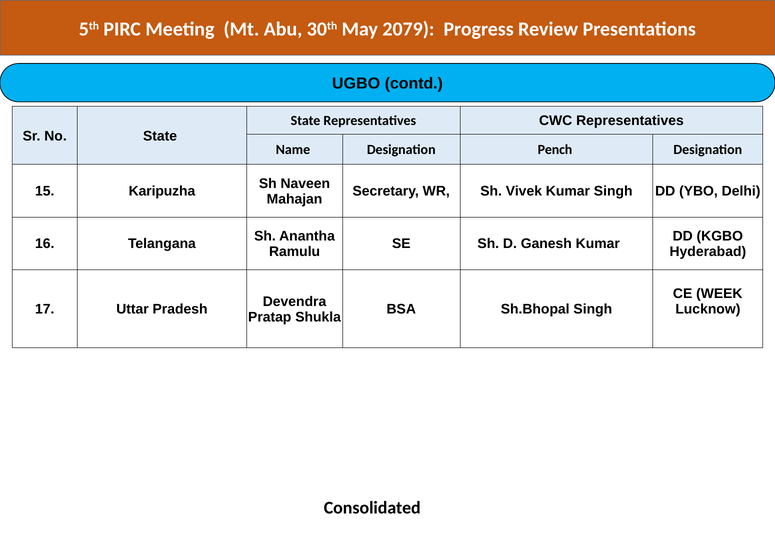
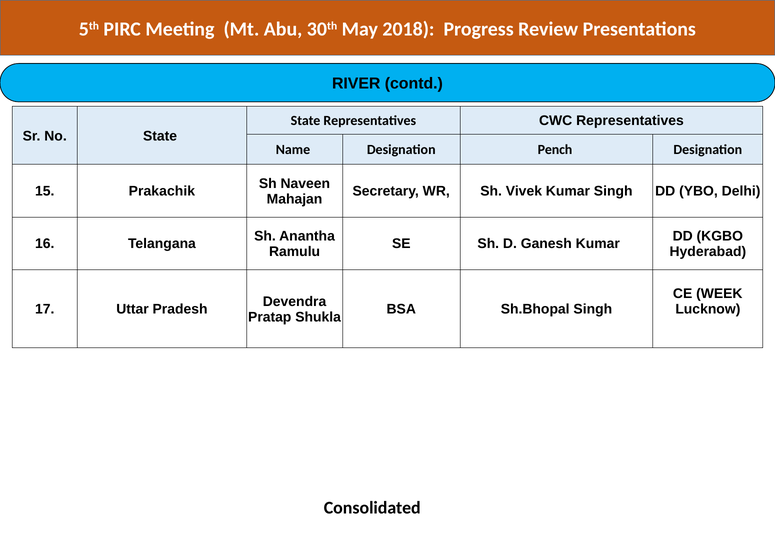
2079: 2079 -> 2018 (408, 29)
UGBO: UGBO -> RIVER (356, 84)
Karipuzha: Karipuzha -> Prakachik (162, 191)
